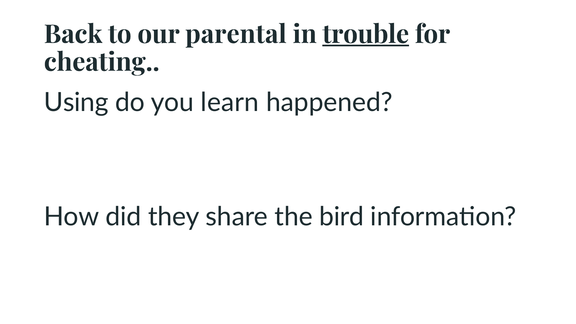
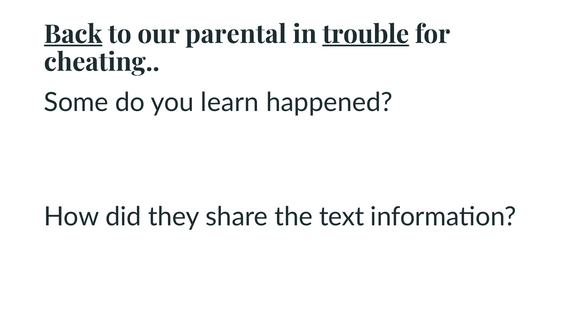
Back underline: none -> present (73, 34)
Using: Using -> Some (76, 103)
bird: bird -> text (342, 217)
